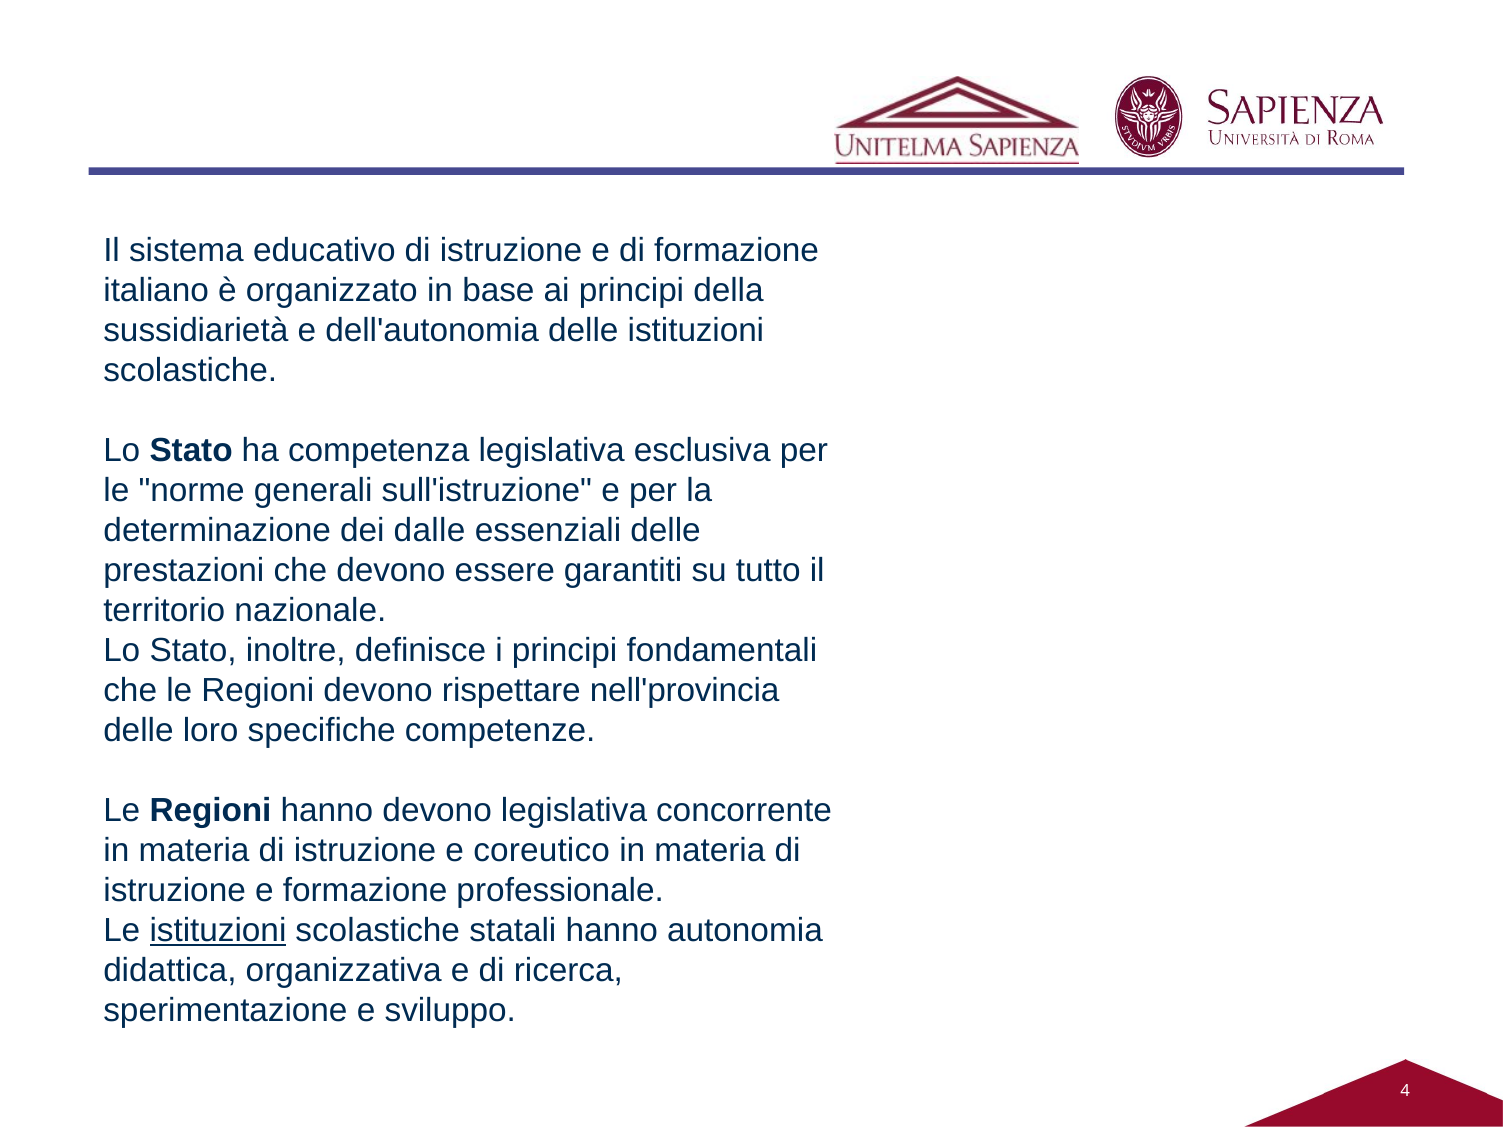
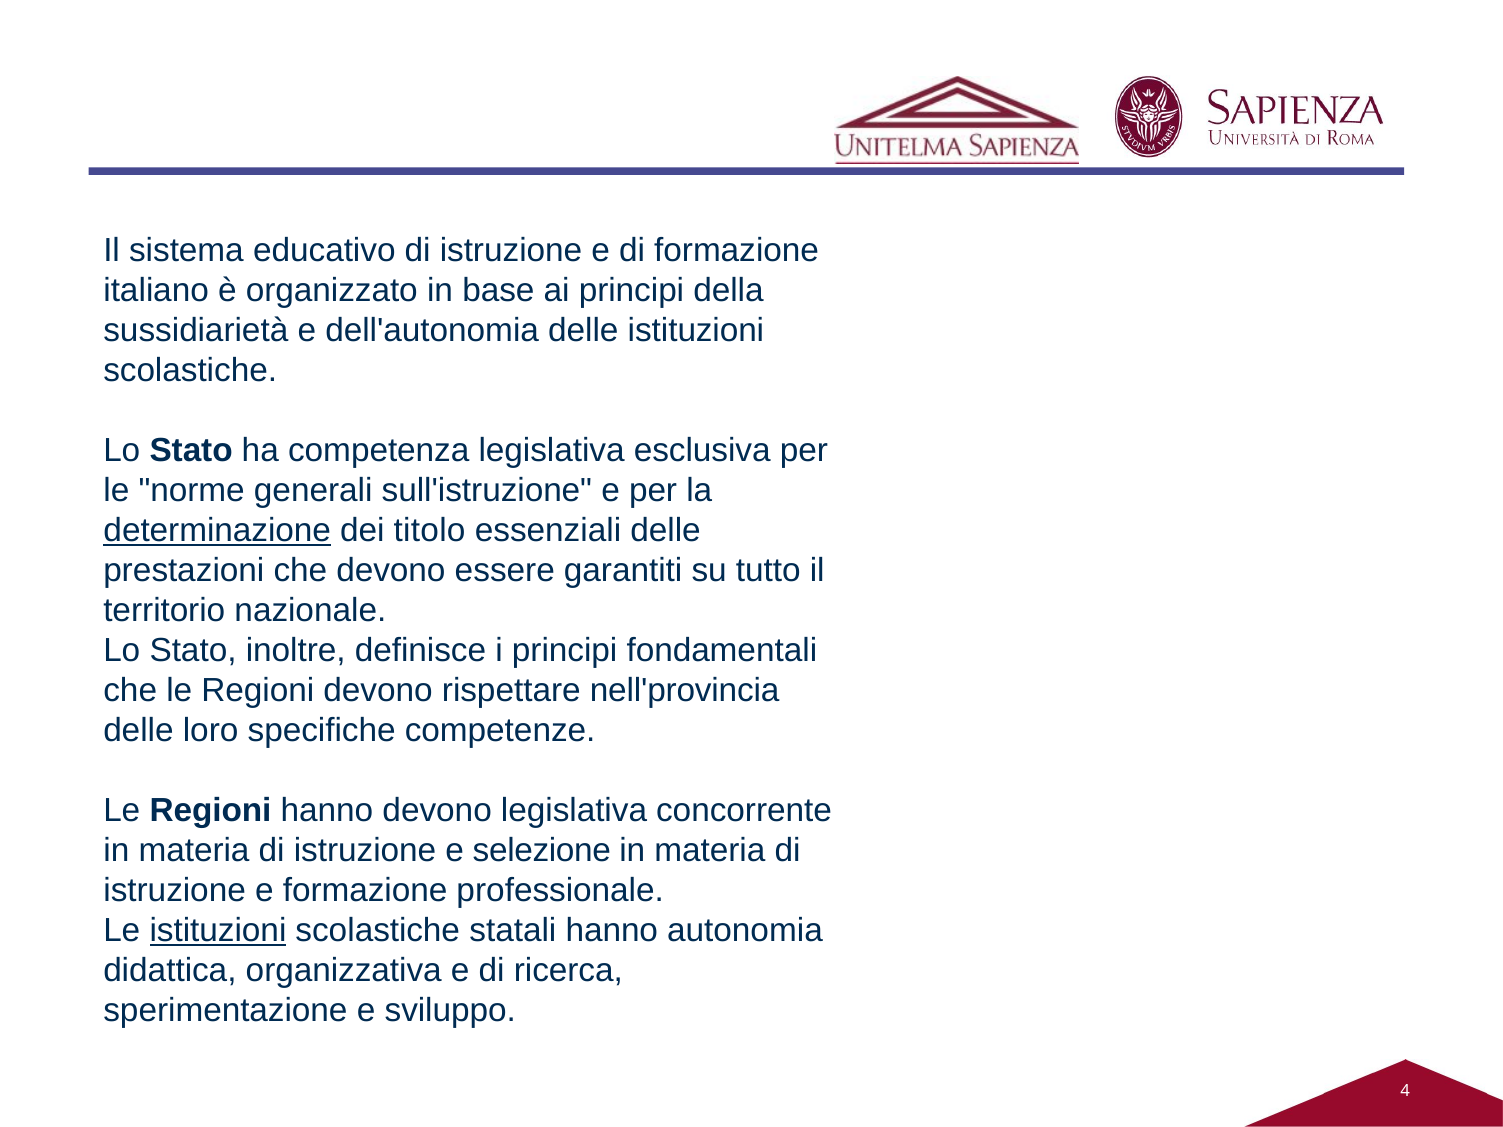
determinazione underline: none -> present (217, 530)
dalle: dalle -> titolo (430, 530)
coreutico: coreutico -> selezione (542, 851)
